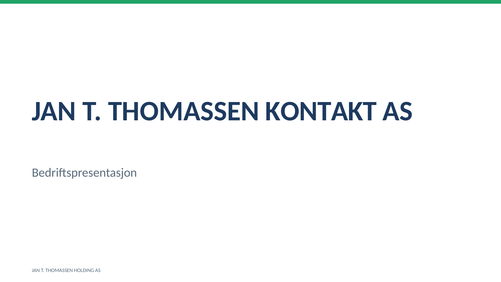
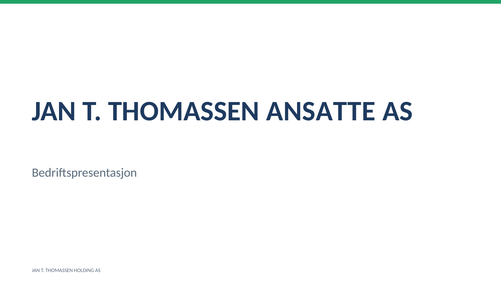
KONTAKT: KONTAKT -> ANSATTE (321, 111)
